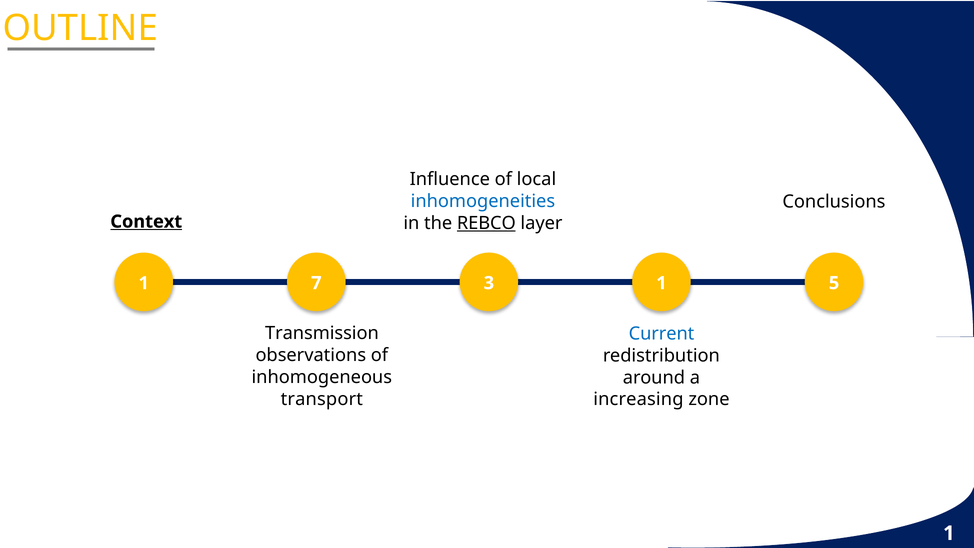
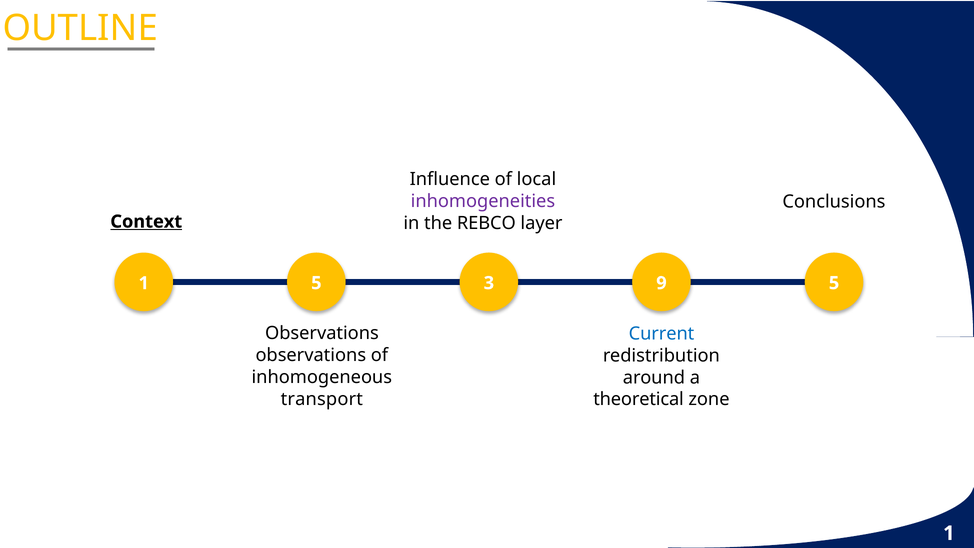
inhomogeneities colour: blue -> purple (483, 201)
REBCO underline: present -> none (486, 223)
1 7: 7 -> 5 (316, 283)
3 1: 1 -> 9 (661, 283)
Transmission: Transmission -> Observations (322, 333)
increasing: increasing -> theoretical (639, 399)
